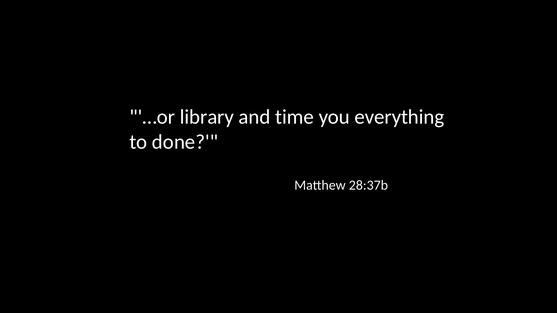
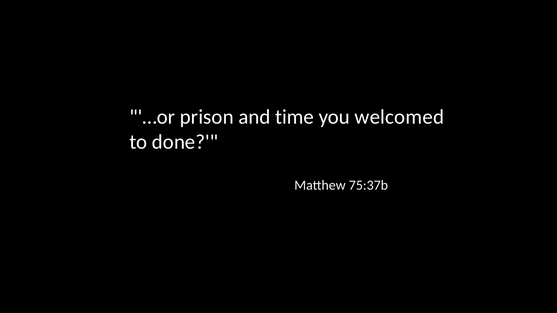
library: library -> prison (207, 117)
everything: everything -> welcomed (399, 117)
28:37b: 28:37b -> 75:37b (368, 185)
